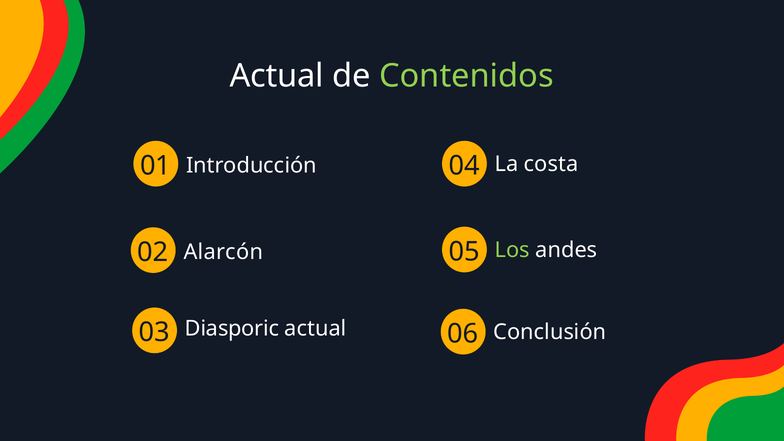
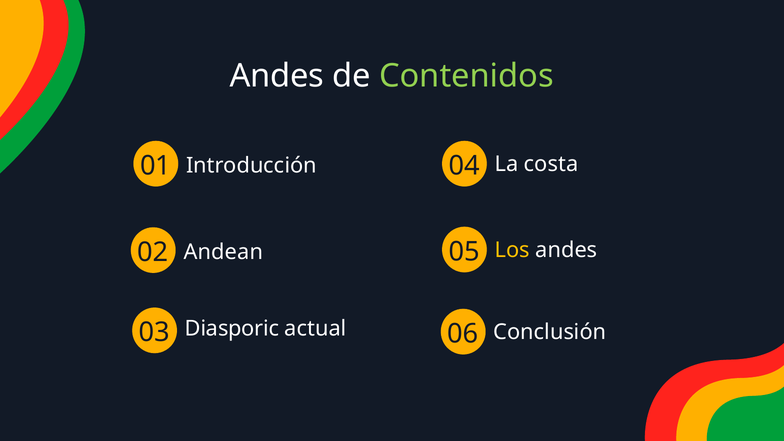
Actual: Actual -> Andes (277, 76)
Los colour: light green -> yellow (512, 250)
Alarcón: Alarcón -> Andean (223, 252)
